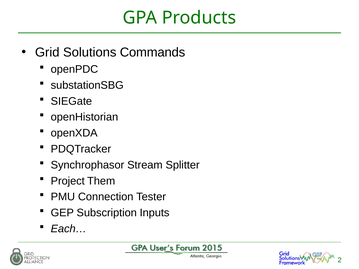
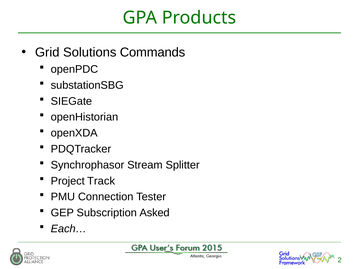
Them: Them -> Track (101, 181)
Inputs: Inputs -> Asked (155, 213)
